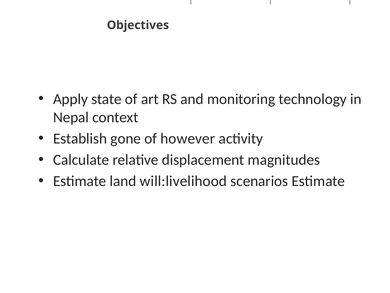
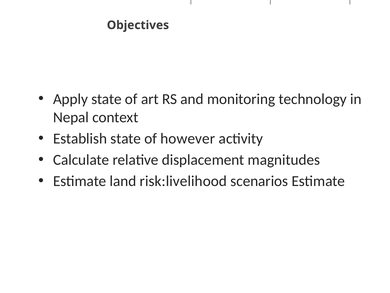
Establish gone: gone -> state (126, 138)
will:livelihood: will:livelihood -> risk:livelihood (183, 181)
